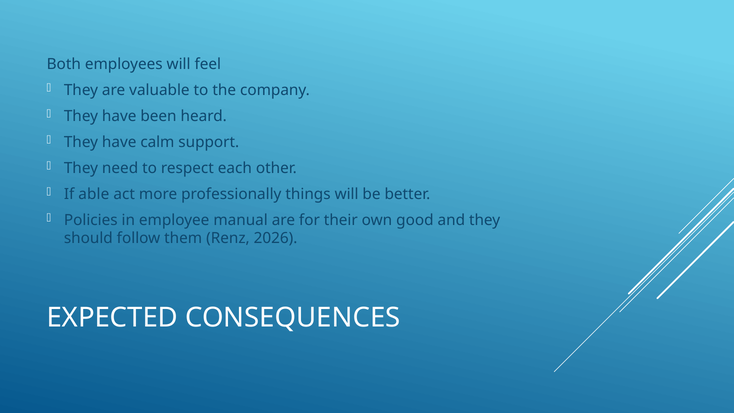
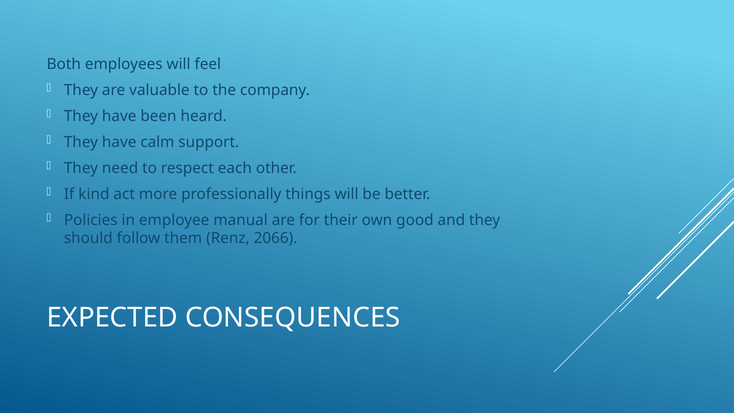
able: able -> kind (94, 194)
2026: 2026 -> 2066 (276, 238)
